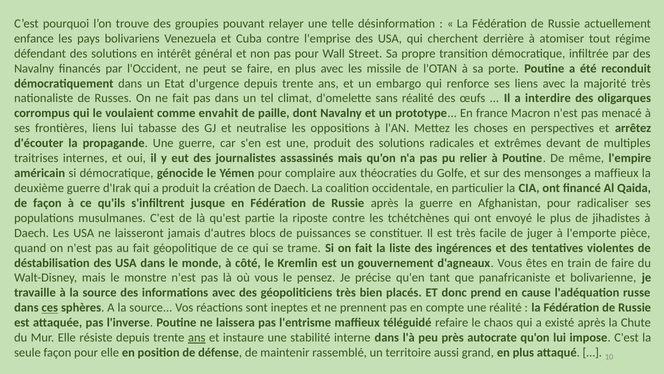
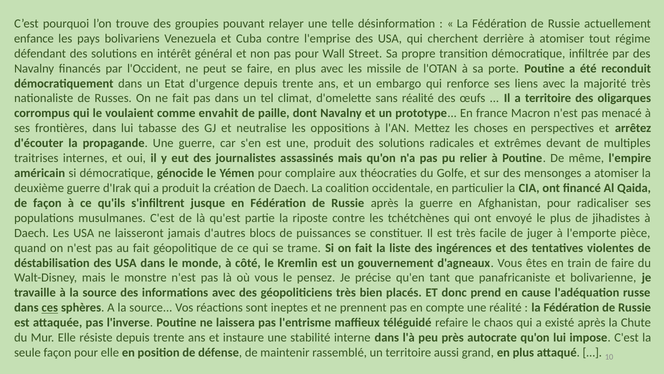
a interdire: interdire -> territoire (548, 98)
frontières liens: liens -> dans (104, 128)
a maffieux: maffieux -> atomiser (616, 173)
ans underline: present -> none (197, 337)
